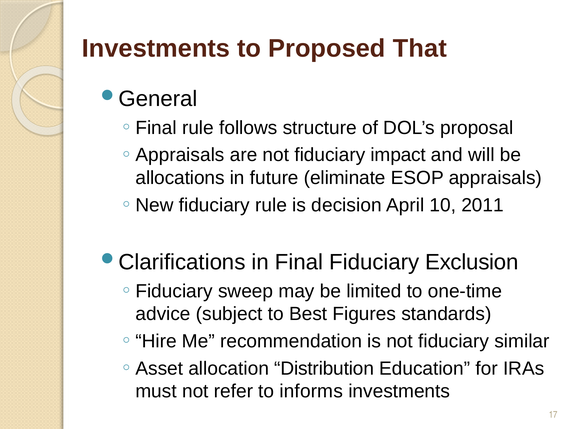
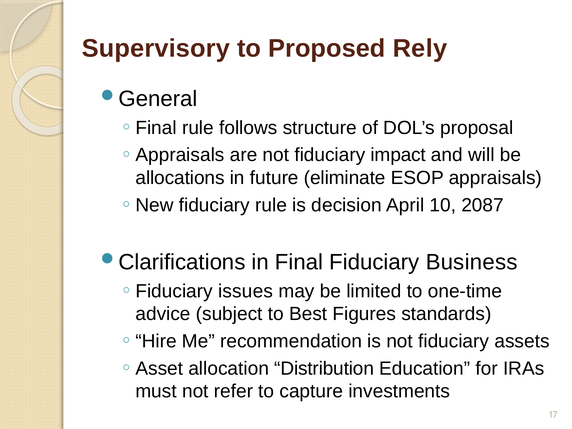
Investments: Investments -> Supervisory (156, 48)
That: That -> Rely (420, 48)
2011: 2011 -> 2087 (483, 205)
Exclusion: Exclusion -> Business (472, 262)
sweep: sweep -> issues (246, 291)
similar: similar -> assets (522, 341)
informs: informs -> capture (311, 391)
